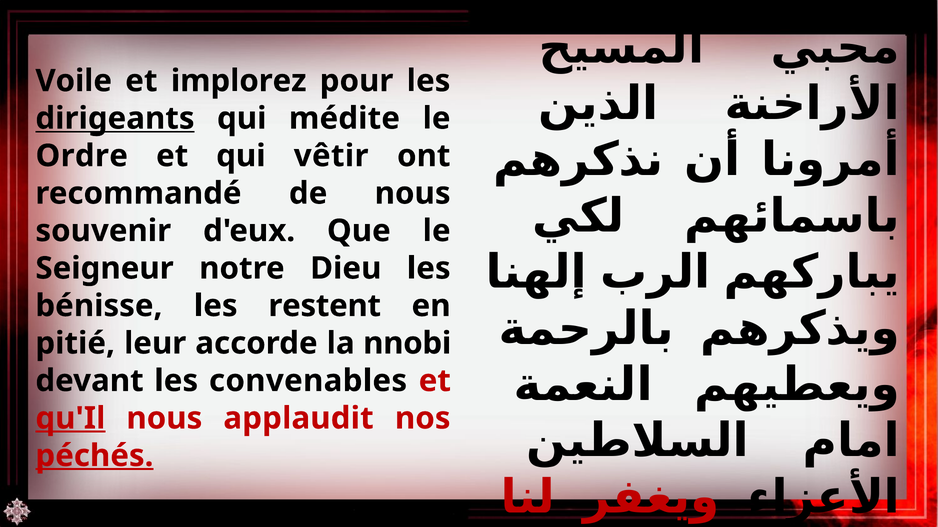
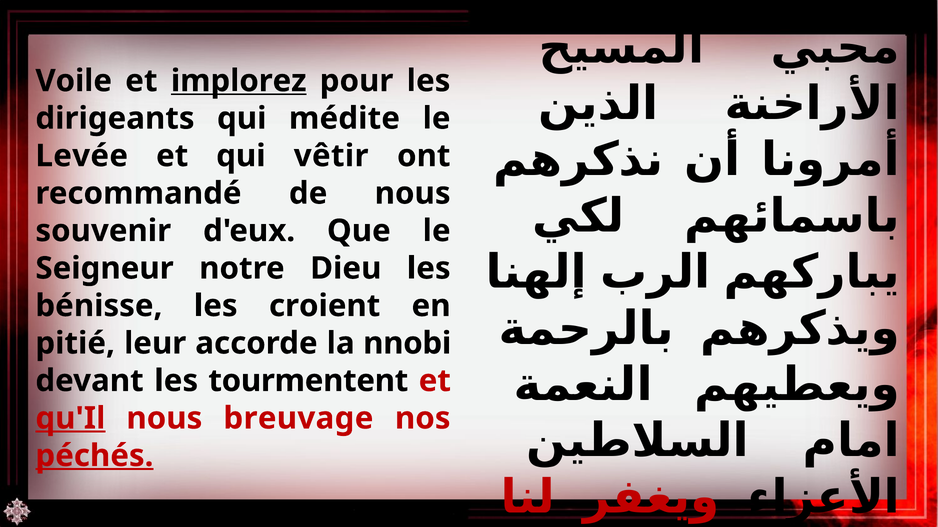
implorez underline: none -> present (239, 81)
dirigeants underline: present -> none (115, 118)
Ordre: Ordre -> Levée (82, 156)
restent: restent -> croient (325, 306)
convenables: convenables -> tourmentent (308, 381)
applaudit: applaudit -> breuvage (298, 419)
